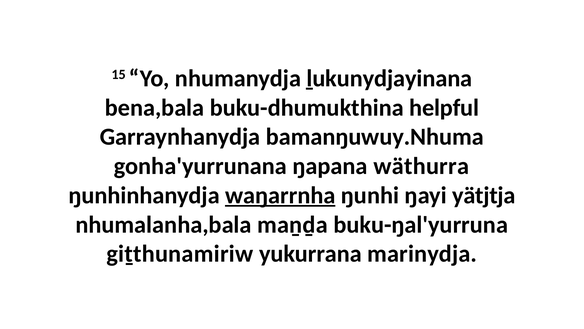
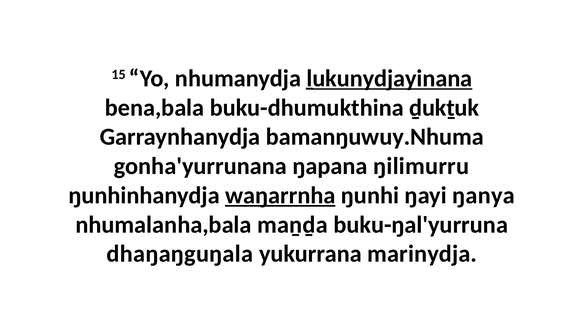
ḻukunydjayinana underline: none -> present (389, 78)
helpful: helpful -> ḏukṯuk (444, 108)
wäthurra: wäthurra -> ŋilimurru (421, 166)
yätjtja: yätjtja -> ŋanya (484, 195)
giṯthunamiriw: giṯthunamiriw -> dhaŋaŋguŋala (180, 254)
